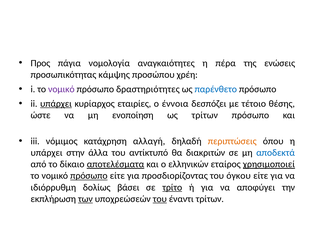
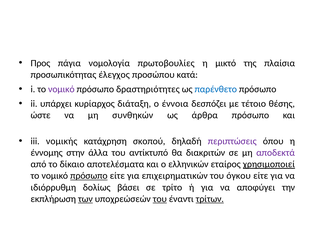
αναγκαιότητες: αναγκαιότητες -> πρωτοβουλίες (166, 63)
πέρα: πέρα -> μικτό (226, 63)
ενώσεις: ενώσεις -> πλαίσια (280, 63)
κάμψης: κάμψης -> έλεγχος (114, 74)
χρέη: χρέη -> κατά (187, 74)
υπάρχει underline: present -> none (56, 103)
εταιρίες: εταιρίες -> διάταξη (134, 103)
ενοποίηση: ενοποίηση -> συνθηκών (133, 115)
ως τρίτων: τρίτων -> άρθρα (205, 115)
νόμιμος: νόμιμος -> νομικής (62, 141)
αλλαγή: αλλαγή -> σκοπού (149, 141)
περιπτώσεις colour: orange -> purple (232, 141)
υπάρχει: υπάρχει -> έννομης (47, 152)
αποδεκτά colour: blue -> purple (276, 152)
αποτελέσματα underline: present -> none (116, 164)
προσδιορίζοντας: προσδιορίζοντας -> επιχειρηματικών (175, 175)
τρίτο underline: present -> none (172, 187)
τρίτων underline: none -> present (210, 198)
